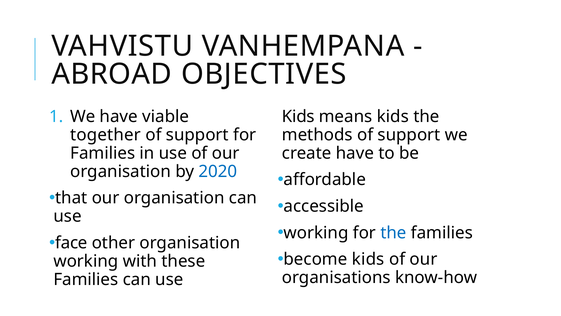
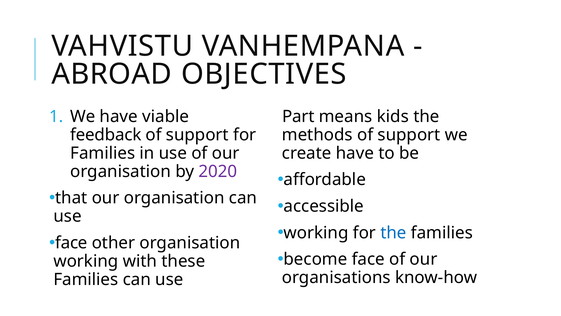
Kids: Kids -> Part (298, 116)
together: together -> feedback (106, 135)
2020 colour: blue -> purple (218, 171)
become kids: kids -> face (368, 259)
